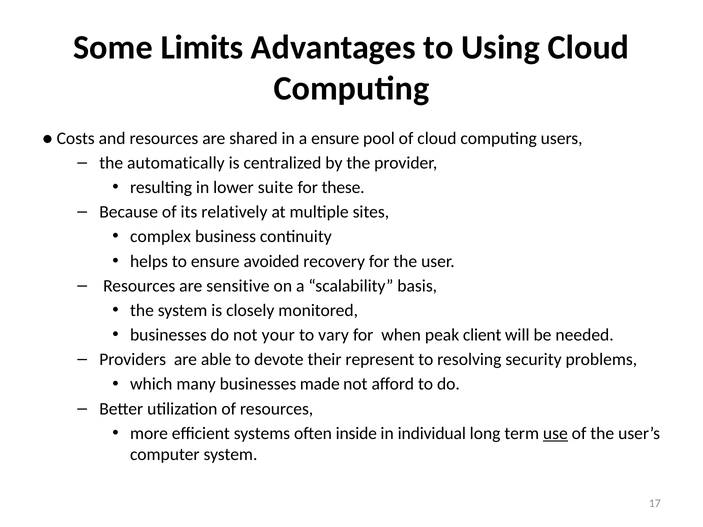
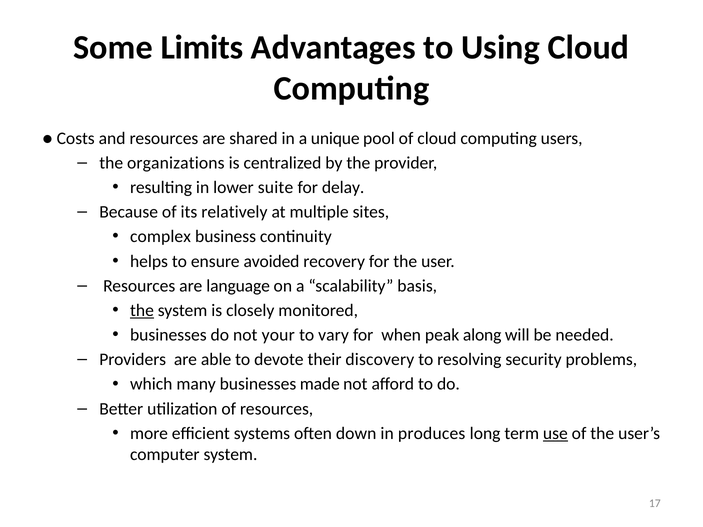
a ensure: ensure -> unique (335, 138)
automatically: automatically -> organizations (176, 163)
these: these -> delay (343, 188)
sensitive: sensitive -> language (238, 286)
the underline: none -> present (142, 311)
client: client -> along (482, 335)
represent: represent -> discovery (380, 360)
inside: inside -> down (356, 434)
individual: individual -> produces (432, 434)
